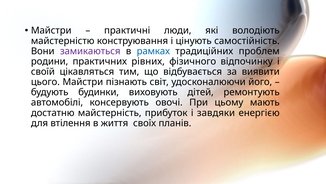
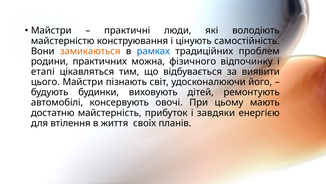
замикаються colour: purple -> orange (90, 51)
рівних: рівних -> можна (148, 61)
своїй: своїй -> етапі (43, 71)
